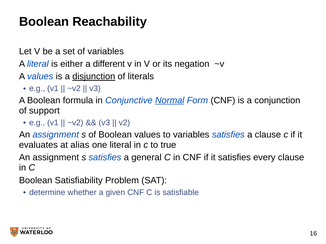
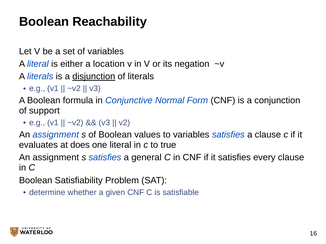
different: different -> location (109, 64)
A values: values -> literals (40, 77)
Normal underline: present -> none (170, 101)
alias: alias -> does (80, 145)
